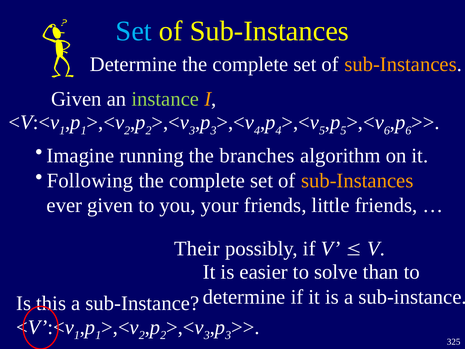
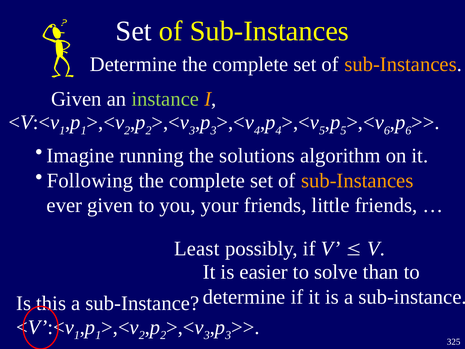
Set colour: light blue -> white (134, 31)
branches: branches -> solutions (257, 156)
Their: Their -> Least (197, 249)
